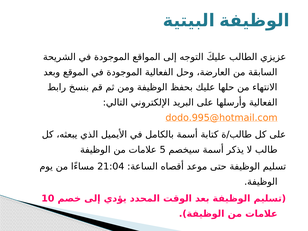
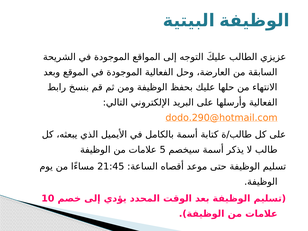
dodo.995@hotmail.com: dodo.995@hotmail.com -> dodo.290@hotmail.com (222, 118)
21:04: 21:04 -> 21:45 (111, 167)
